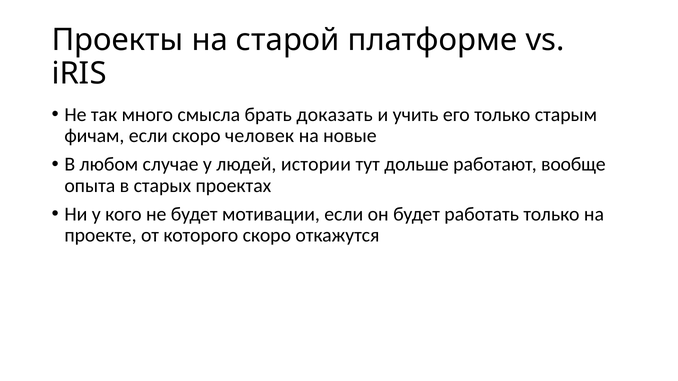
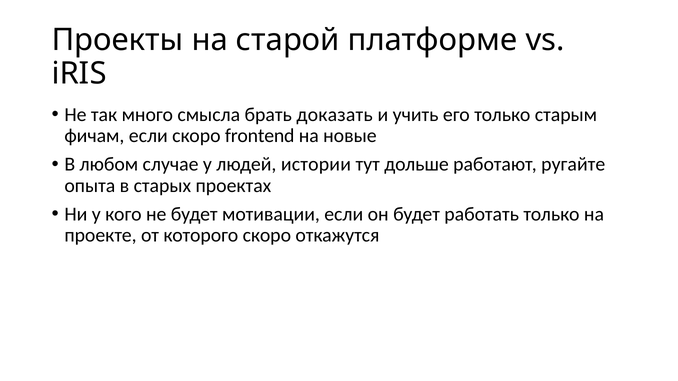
человек: человек -> frontend (260, 136)
вообще: вообще -> ругайте (573, 164)
